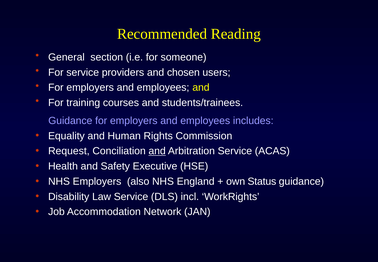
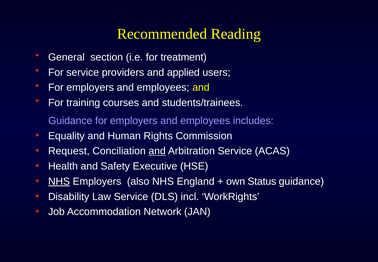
someone: someone -> treatment (184, 57)
chosen: chosen -> applied (183, 72)
NHS underline: none -> present (59, 182)
